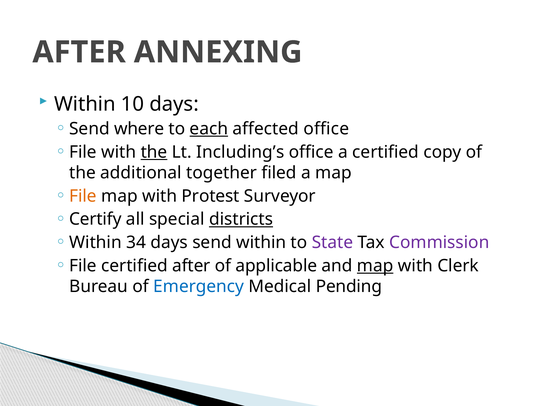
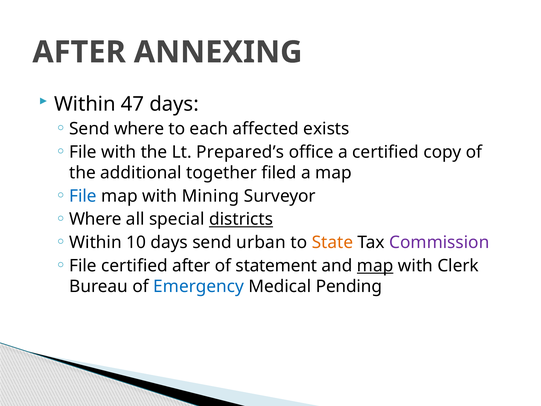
10: 10 -> 47 (133, 104)
each underline: present -> none (209, 129)
affected office: office -> exists (326, 129)
the underline: present -> none (154, 152)
Including’s: Including’s -> Prepared’s (240, 152)
File colour: orange -> blue (83, 196)
Protest: Protest -> Mining (210, 196)
Certify: Certify -> Where (95, 219)
34: 34 -> 10 (136, 242)
send within: within -> urban (261, 242)
State colour: purple -> orange (332, 242)
applicable: applicable -> statement (276, 266)
